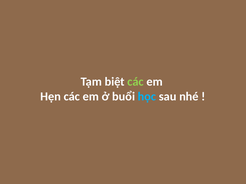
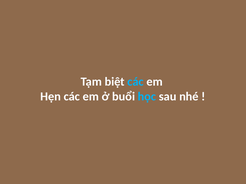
các colour: light green -> light blue (136, 82)
